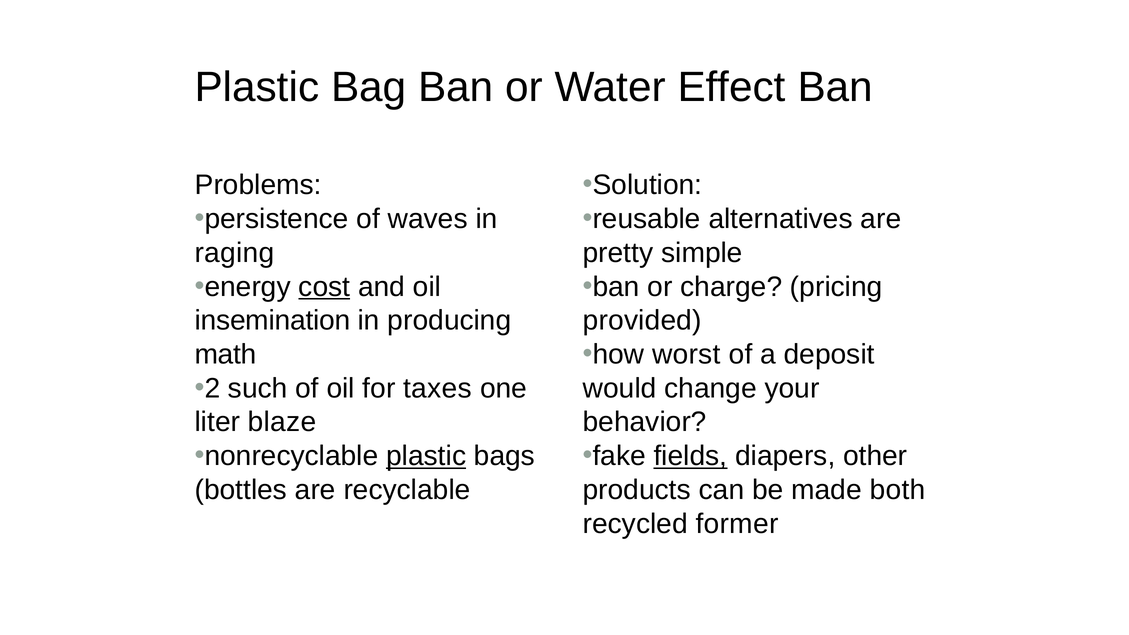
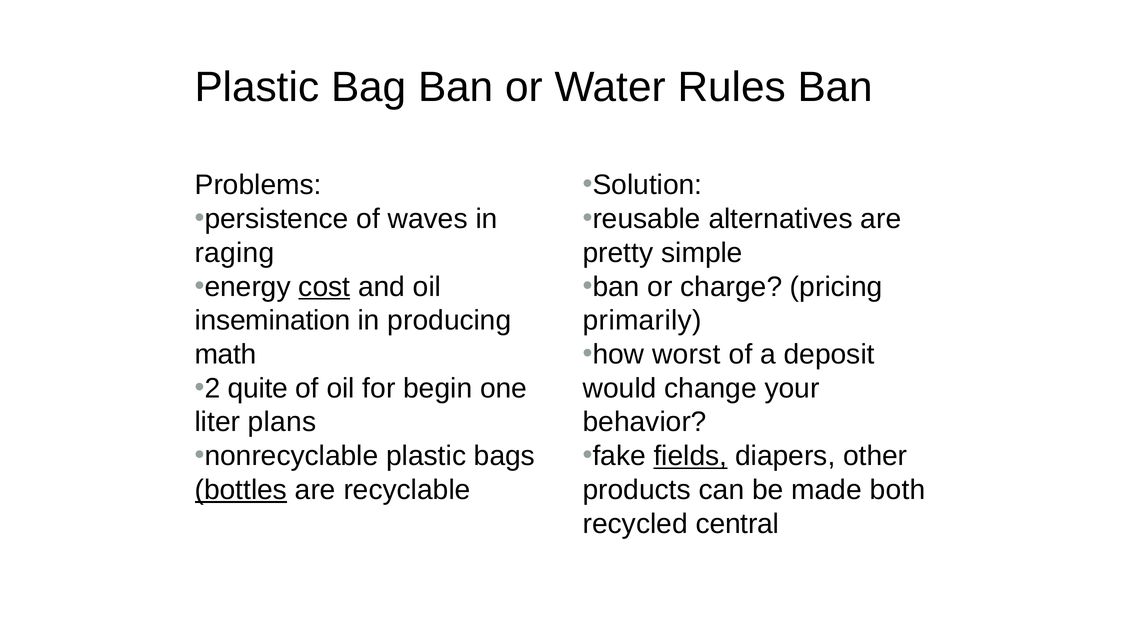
Effect: Effect -> Rules (732, 87)
provided: provided -> primarily (642, 321)
such: such -> quite (258, 388)
taxes: taxes -> begin (438, 388)
blaze: blaze -> plans (282, 422)
plastic underline: present -> none (426, 456)
bottles underline: none -> present (241, 490)
former: former -> central (737, 524)
